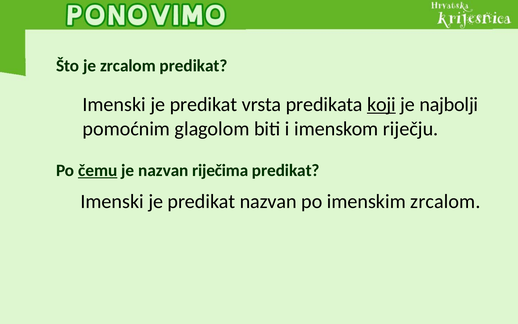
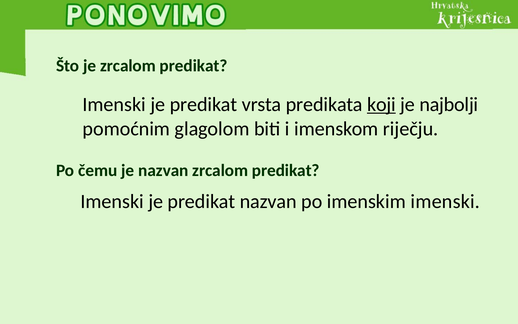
čemu underline: present -> none (98, 170)
nazvan riječima: riječima -> zrcalom (220, 170)
imenskim zrcalom: zrcalom -> imenski (445, 201)
